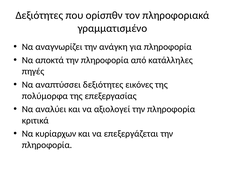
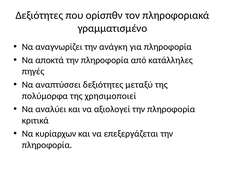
εικόνες: εικόνες -> μεταξύ (139, 85)
επεξεργασίας: επεξεργασίας -> χρησιμοποιεί (111, 96)
